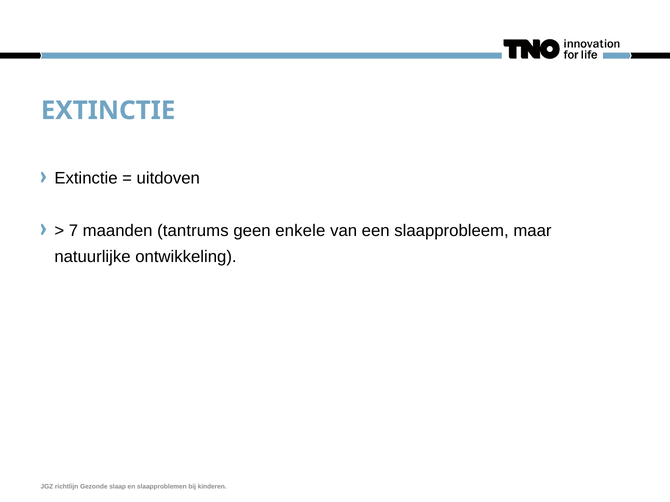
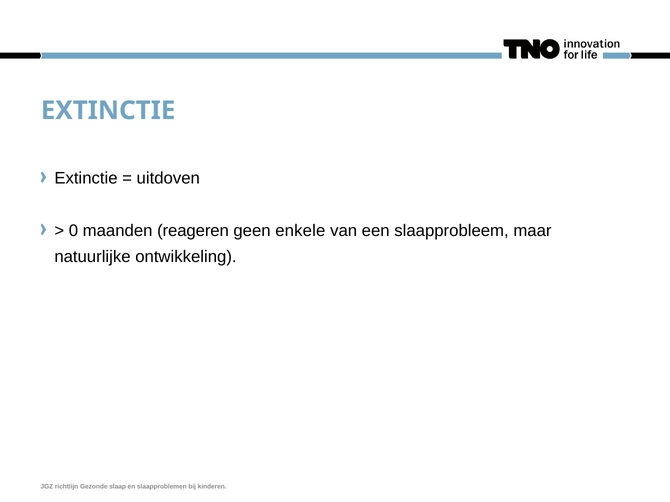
7: 7 -> 0 (73, 231)
tantrums: tantrums -> reageren (193, 231)
